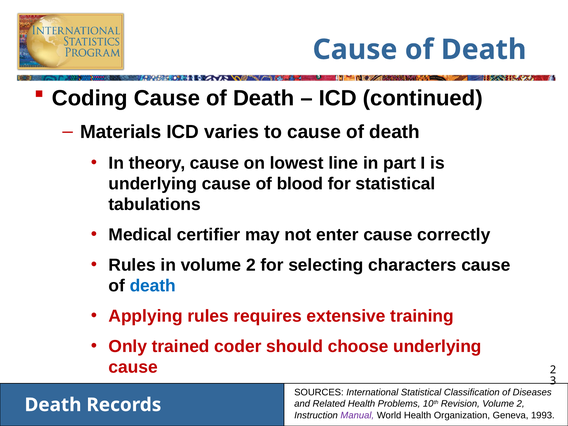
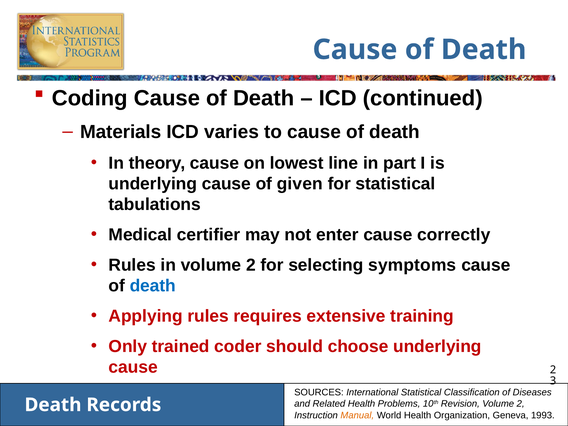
blood: blood -> given (300, 184)
characters: characters -> symptoms (412, 265)
Manual colour: purple -> orange (357, 415)
